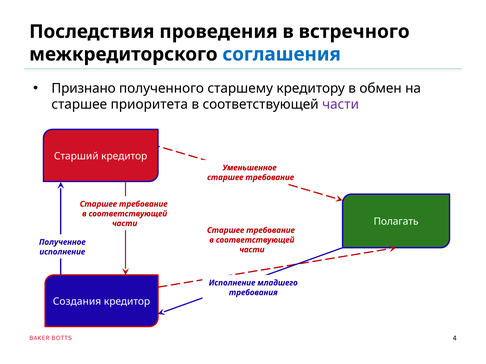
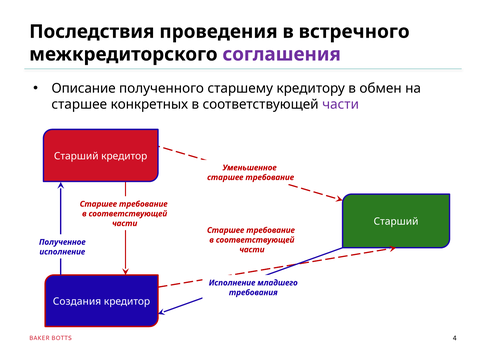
соглашения colour: blue -> purple (282, 54)
Признано: Признано -> Описание (84, 88)
приоритета: приоритета -> конкретных (149, 105)
Полагать: Полагать -> Старший (396, 222)
